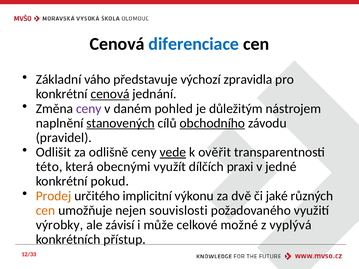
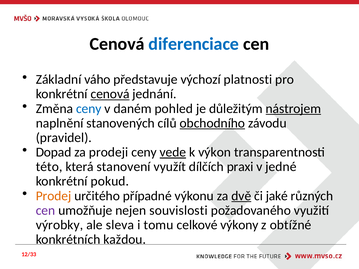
zpravidla: zpravidla -> platnosti (248, 80)
ceny colour: purple -> blue (89, 109)
nástrojem underline: none -> present (293, 109)
stanovených underline: present -> none (121, 123)
Odlišit: Odlišit -> Dopad (54, 152)
odlišně: odlišně -> prodeji (109, 152)
ověřit: ověřit -> výkon (215, 152)
obecnými: obecnými -> stanovení (124, 167)
implicitní: implicitní -> případné (147, 196)
dvě underline: none -> present (241, 196)
cen colour: orange -> purple (46, 211)
závisí: závisí -> sleva (120, 225)
může: může -> tomu (159, 225)
možné: možné -> výkony (239, 225)
vyplývá: vyplývá -> obtížné (291, 225)
přístup: přístup -> každou (125, 240)
